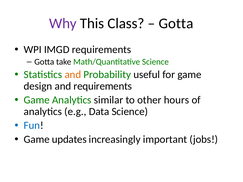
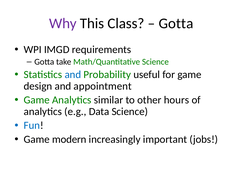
and colour: orange -> blue (73, 75)
and requirements: requirements -> appointment (103, 86)
updates: updates -> modern (69, 139)
